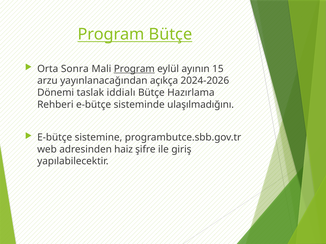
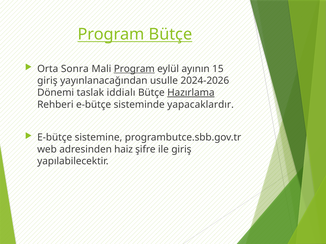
arzu: arzu -> giriş (47, 81)
açıkça: açıkça -> usulle (164, 81)
Hazırlama underline: none -> present (191, 93)
ulaşılmadığını: ulaşılmadığını -> yapacaklardır (201, 105)
